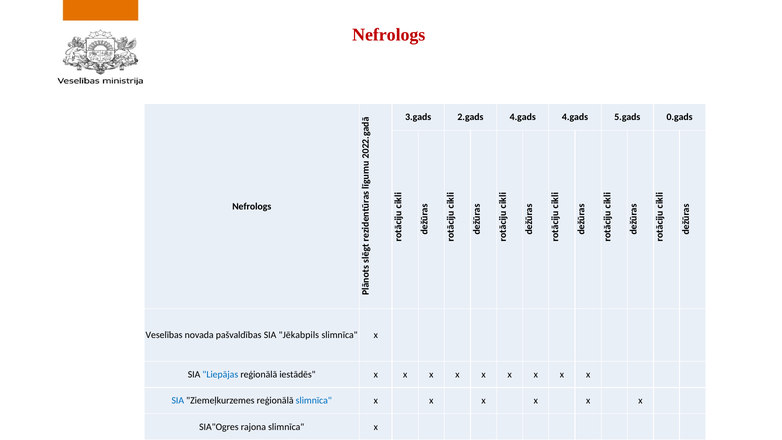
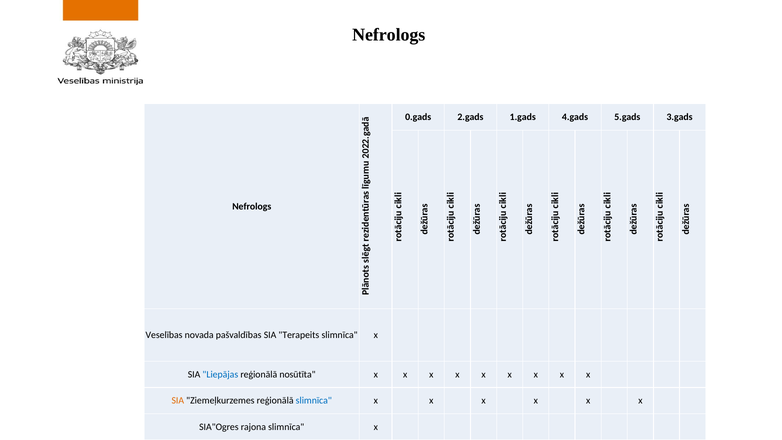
Nefrologs colour: red -> black (389, 35)
3.gads: 3.gads -> 0.gads (418, 117)
2.gads 4.gads: 4.gads -> 1.gads (523, 117)
0.gads: 0.gads -> 3.gads (680, 117)
Jēkabpils: Jēkabpils -> Terapeits (299, 335)
iestādēs: iestādēs -> nosūtīta (298, 374)
SIA colour: blue -> orange (178, 401)
